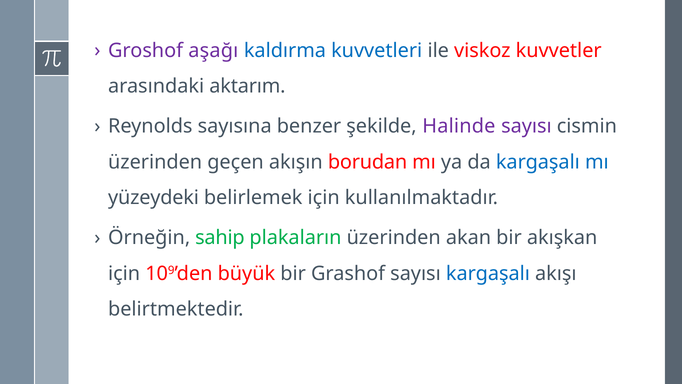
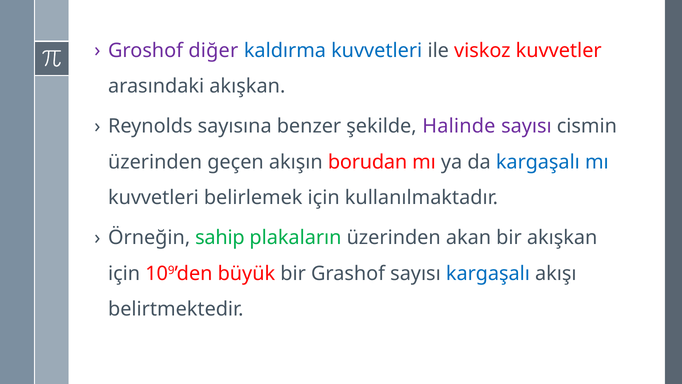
aşağı: aşağı -> diğer (213, 50)
arasındaki aktarım: aktarım -> akışkan (247, 86)
yüzeydeki: yüzeydeki -> kuvvetleri (153, 198)
